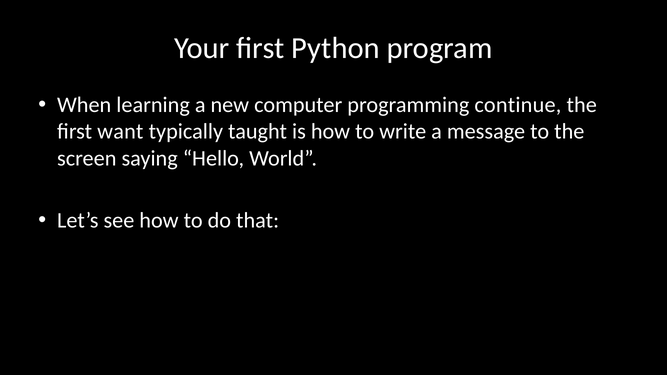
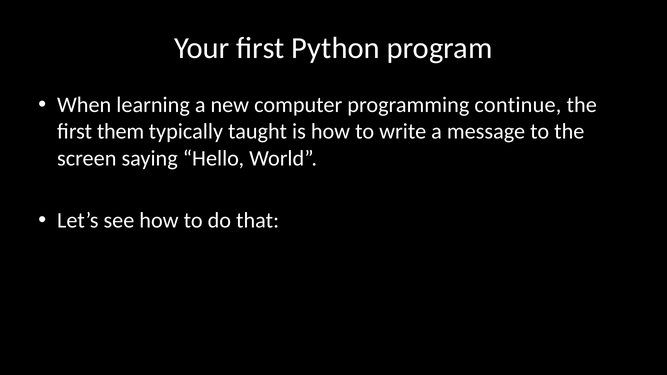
want: want -> them (121, 132)
